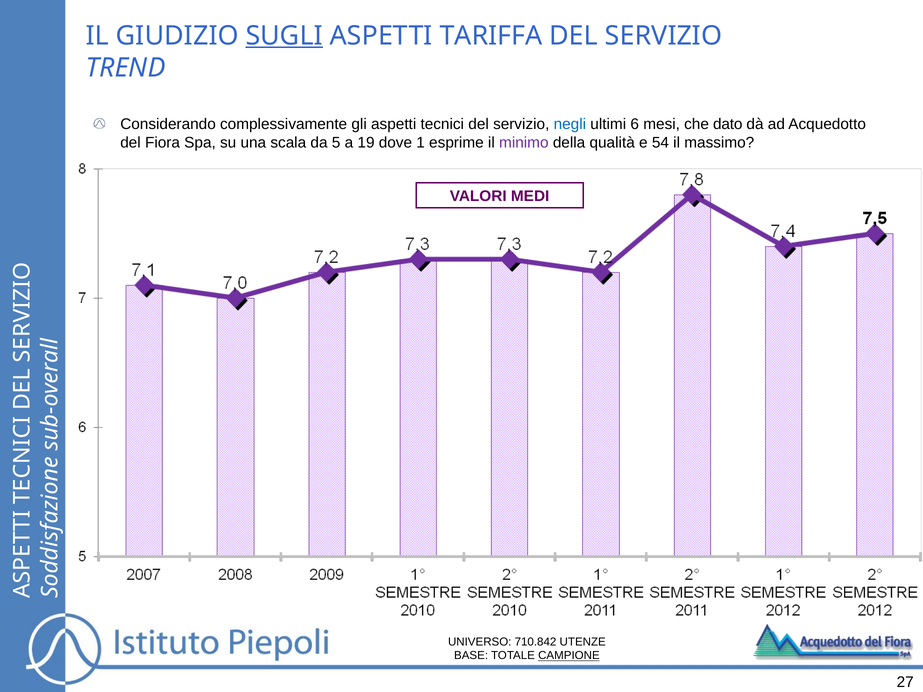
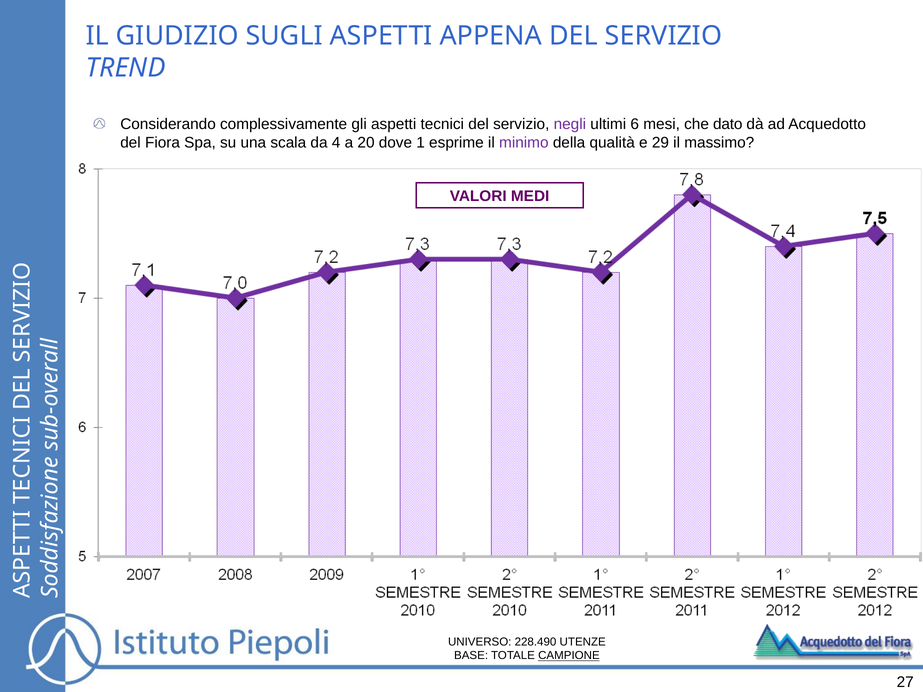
SUGLI underline: present -> none (284, 36)
TARIFFA: TARIFFA -> APPENA (491, 36)
negli colour: blue -> purple (570, 124)
5: 5 -> 4 (336, 143)
19: 19 -> 20 (366, 143)
54: 54 -> 29 (660, 143)
710.842: 710.842 -> 228.490 (536, 642)
